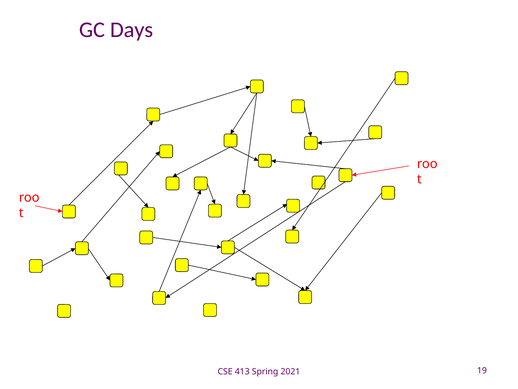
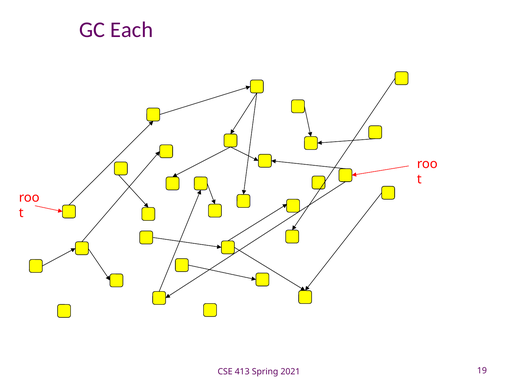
Days: Days -> Each (132, 30)
